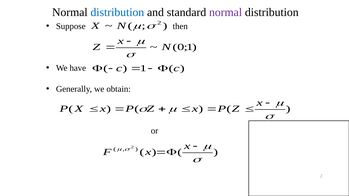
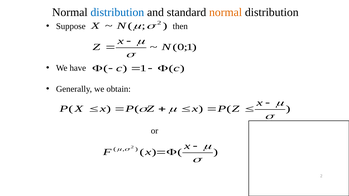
normal colour: purple -> orange (226, 12)
